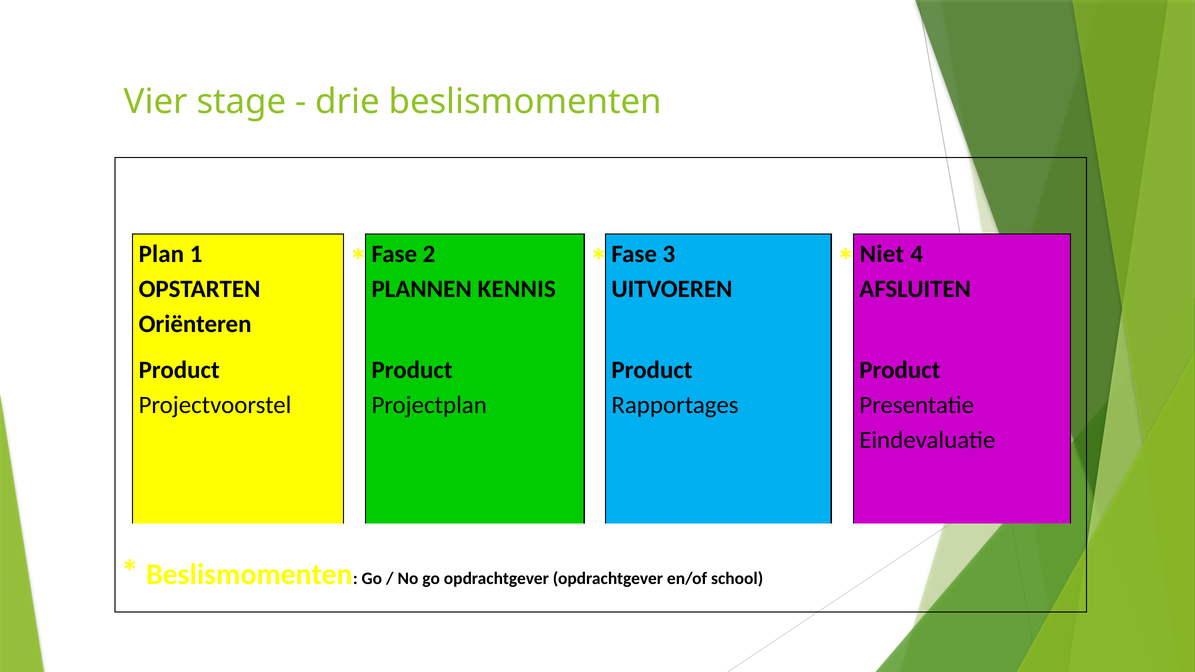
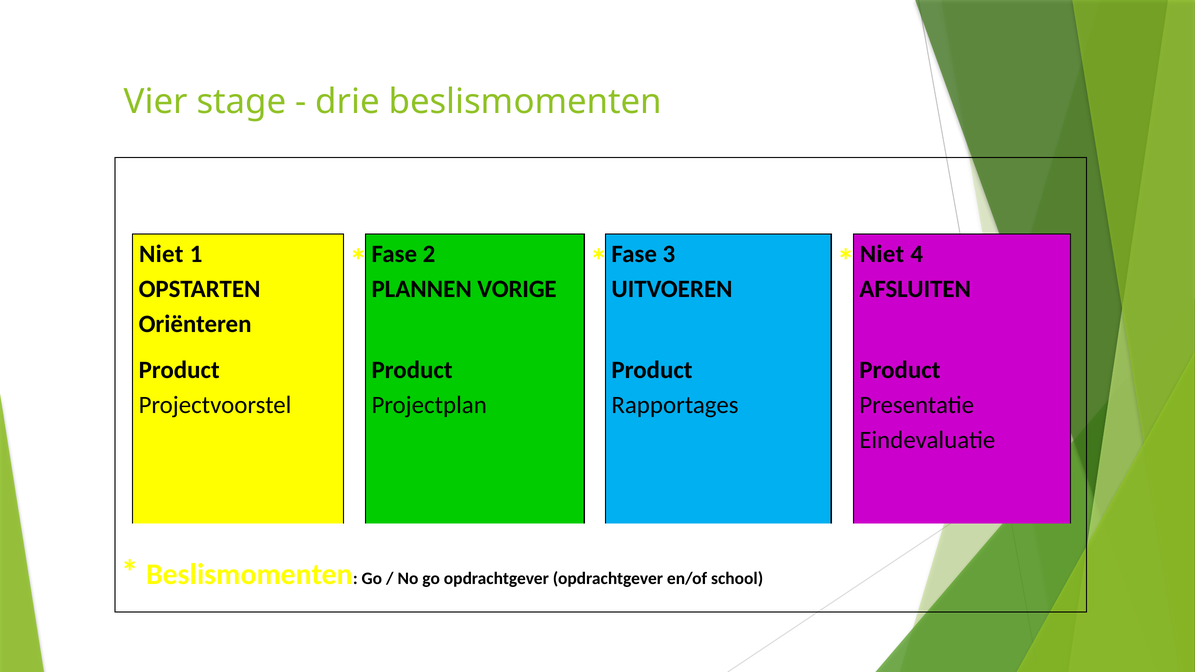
Plan: Plan -> Niet (161, 254)
KENNIS: KENNIS -> VORIGE (517, 289)
